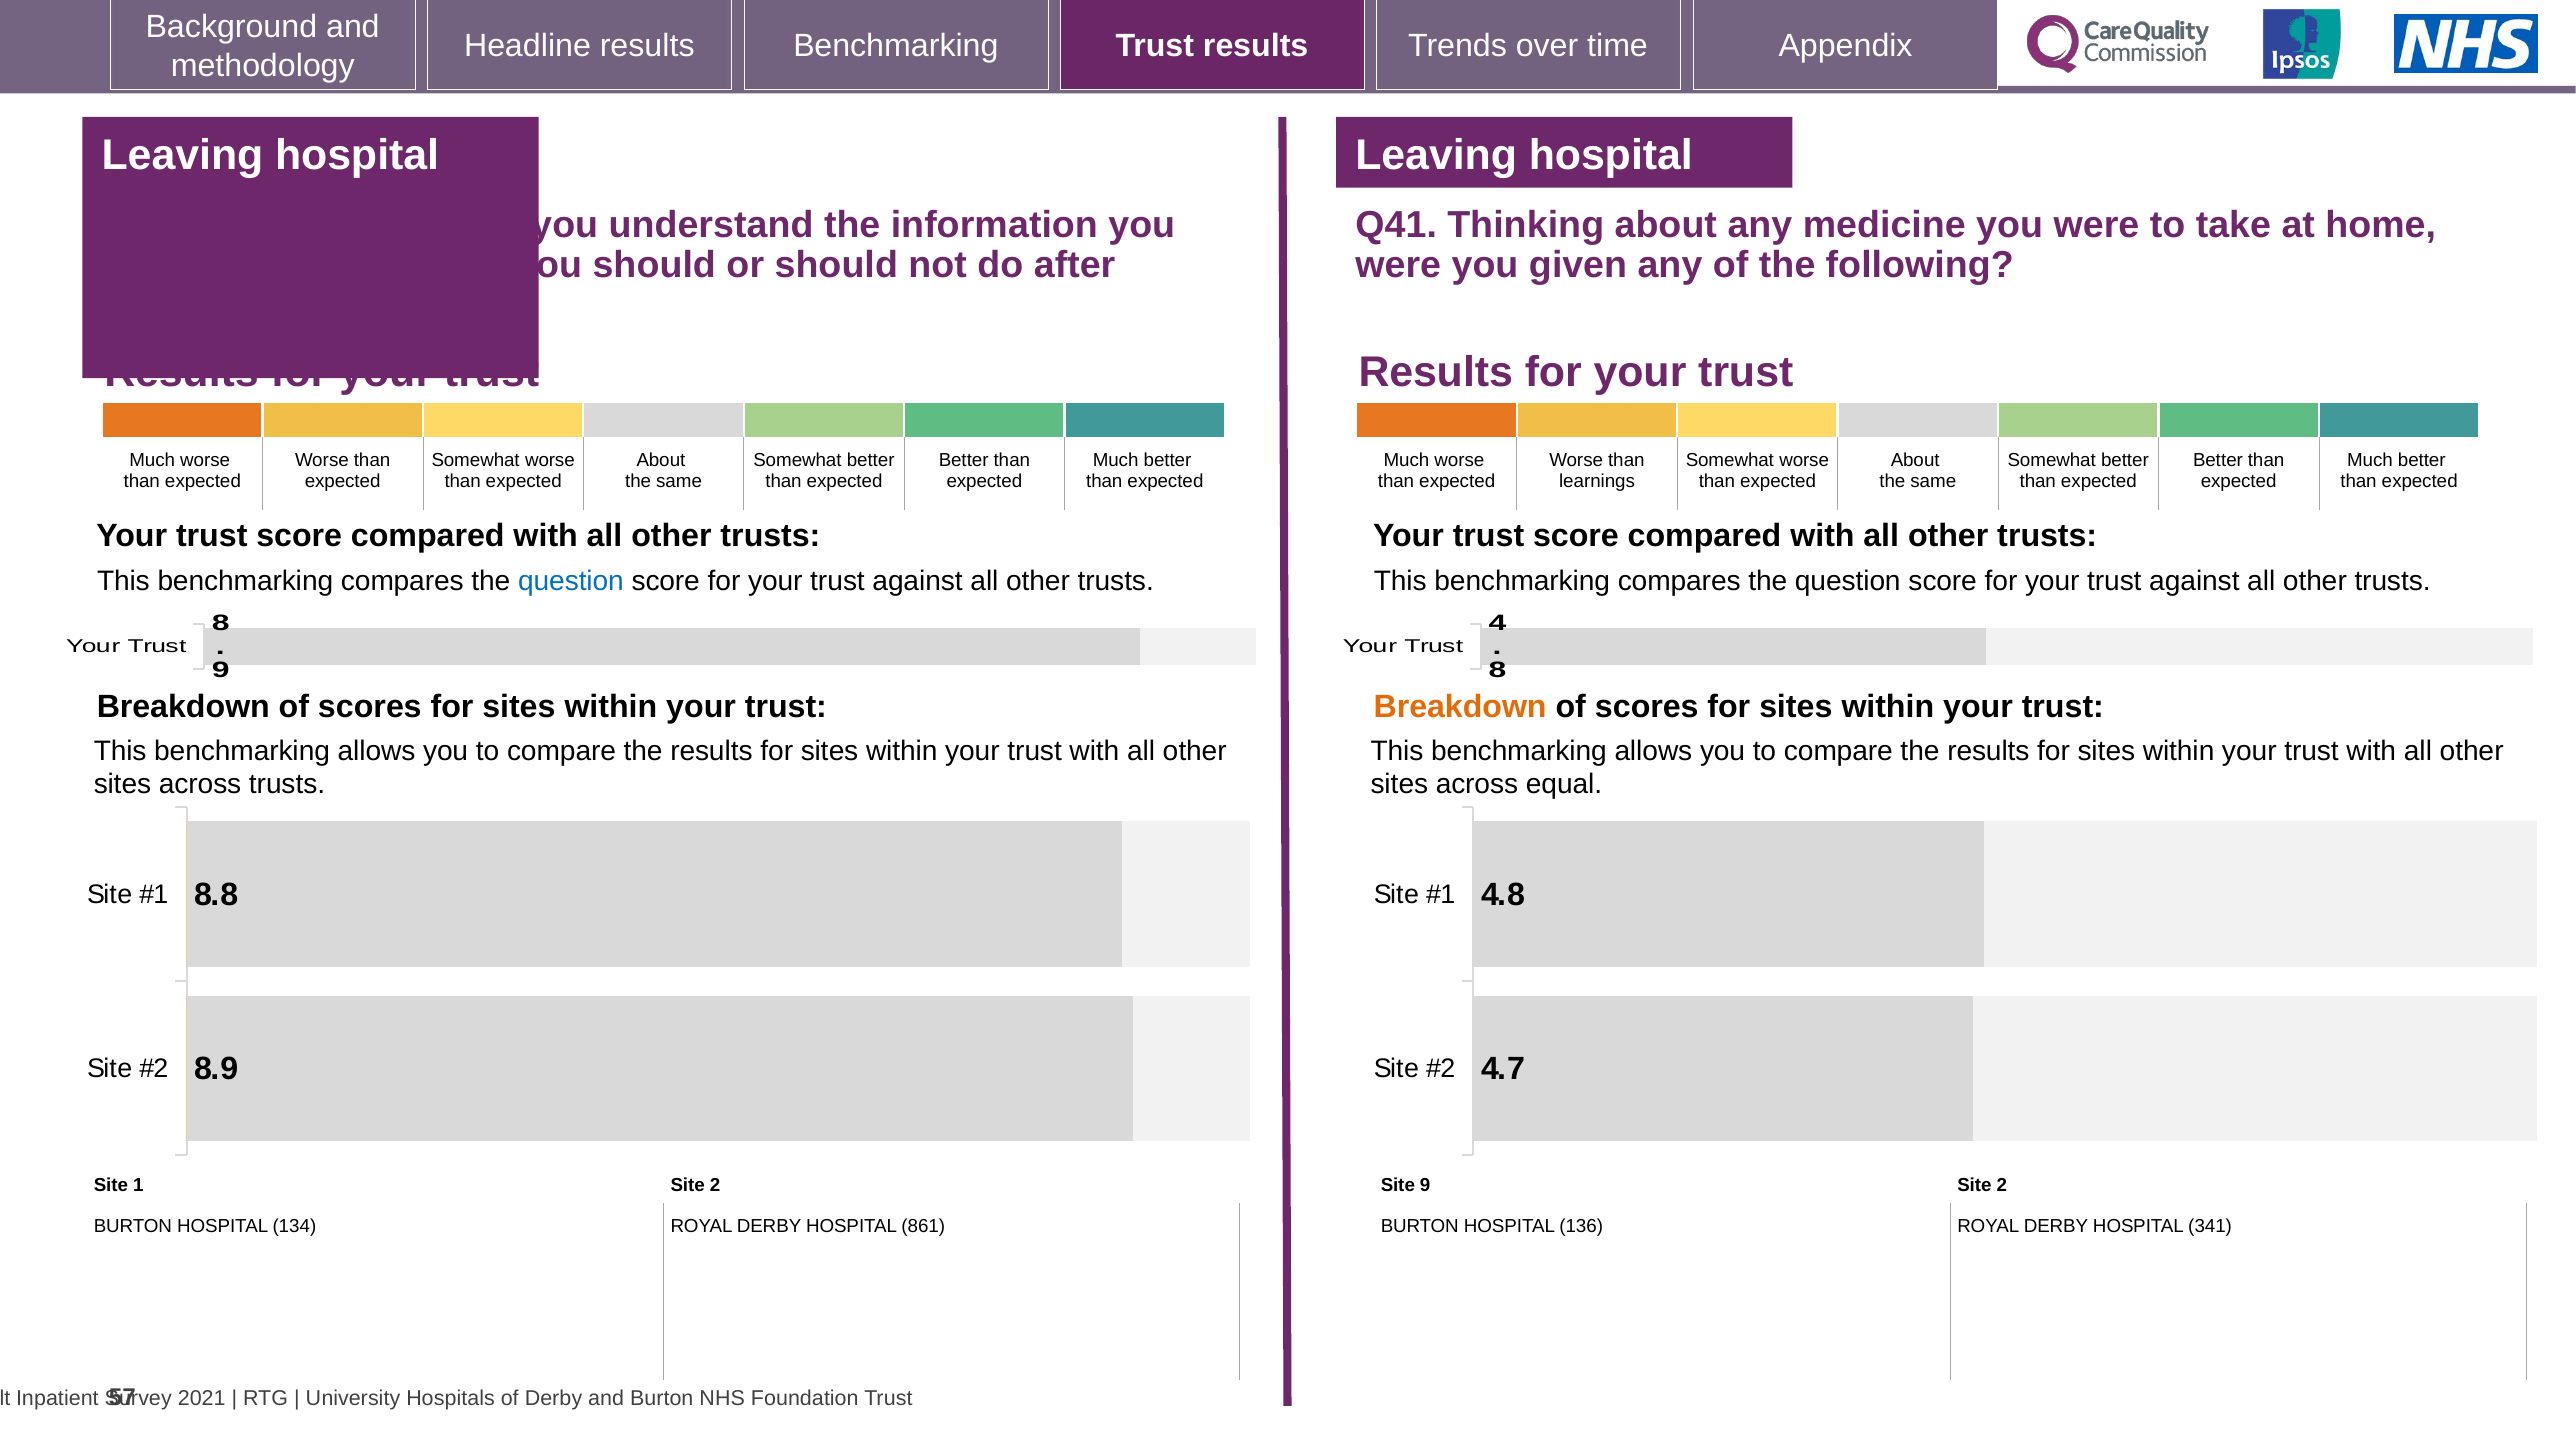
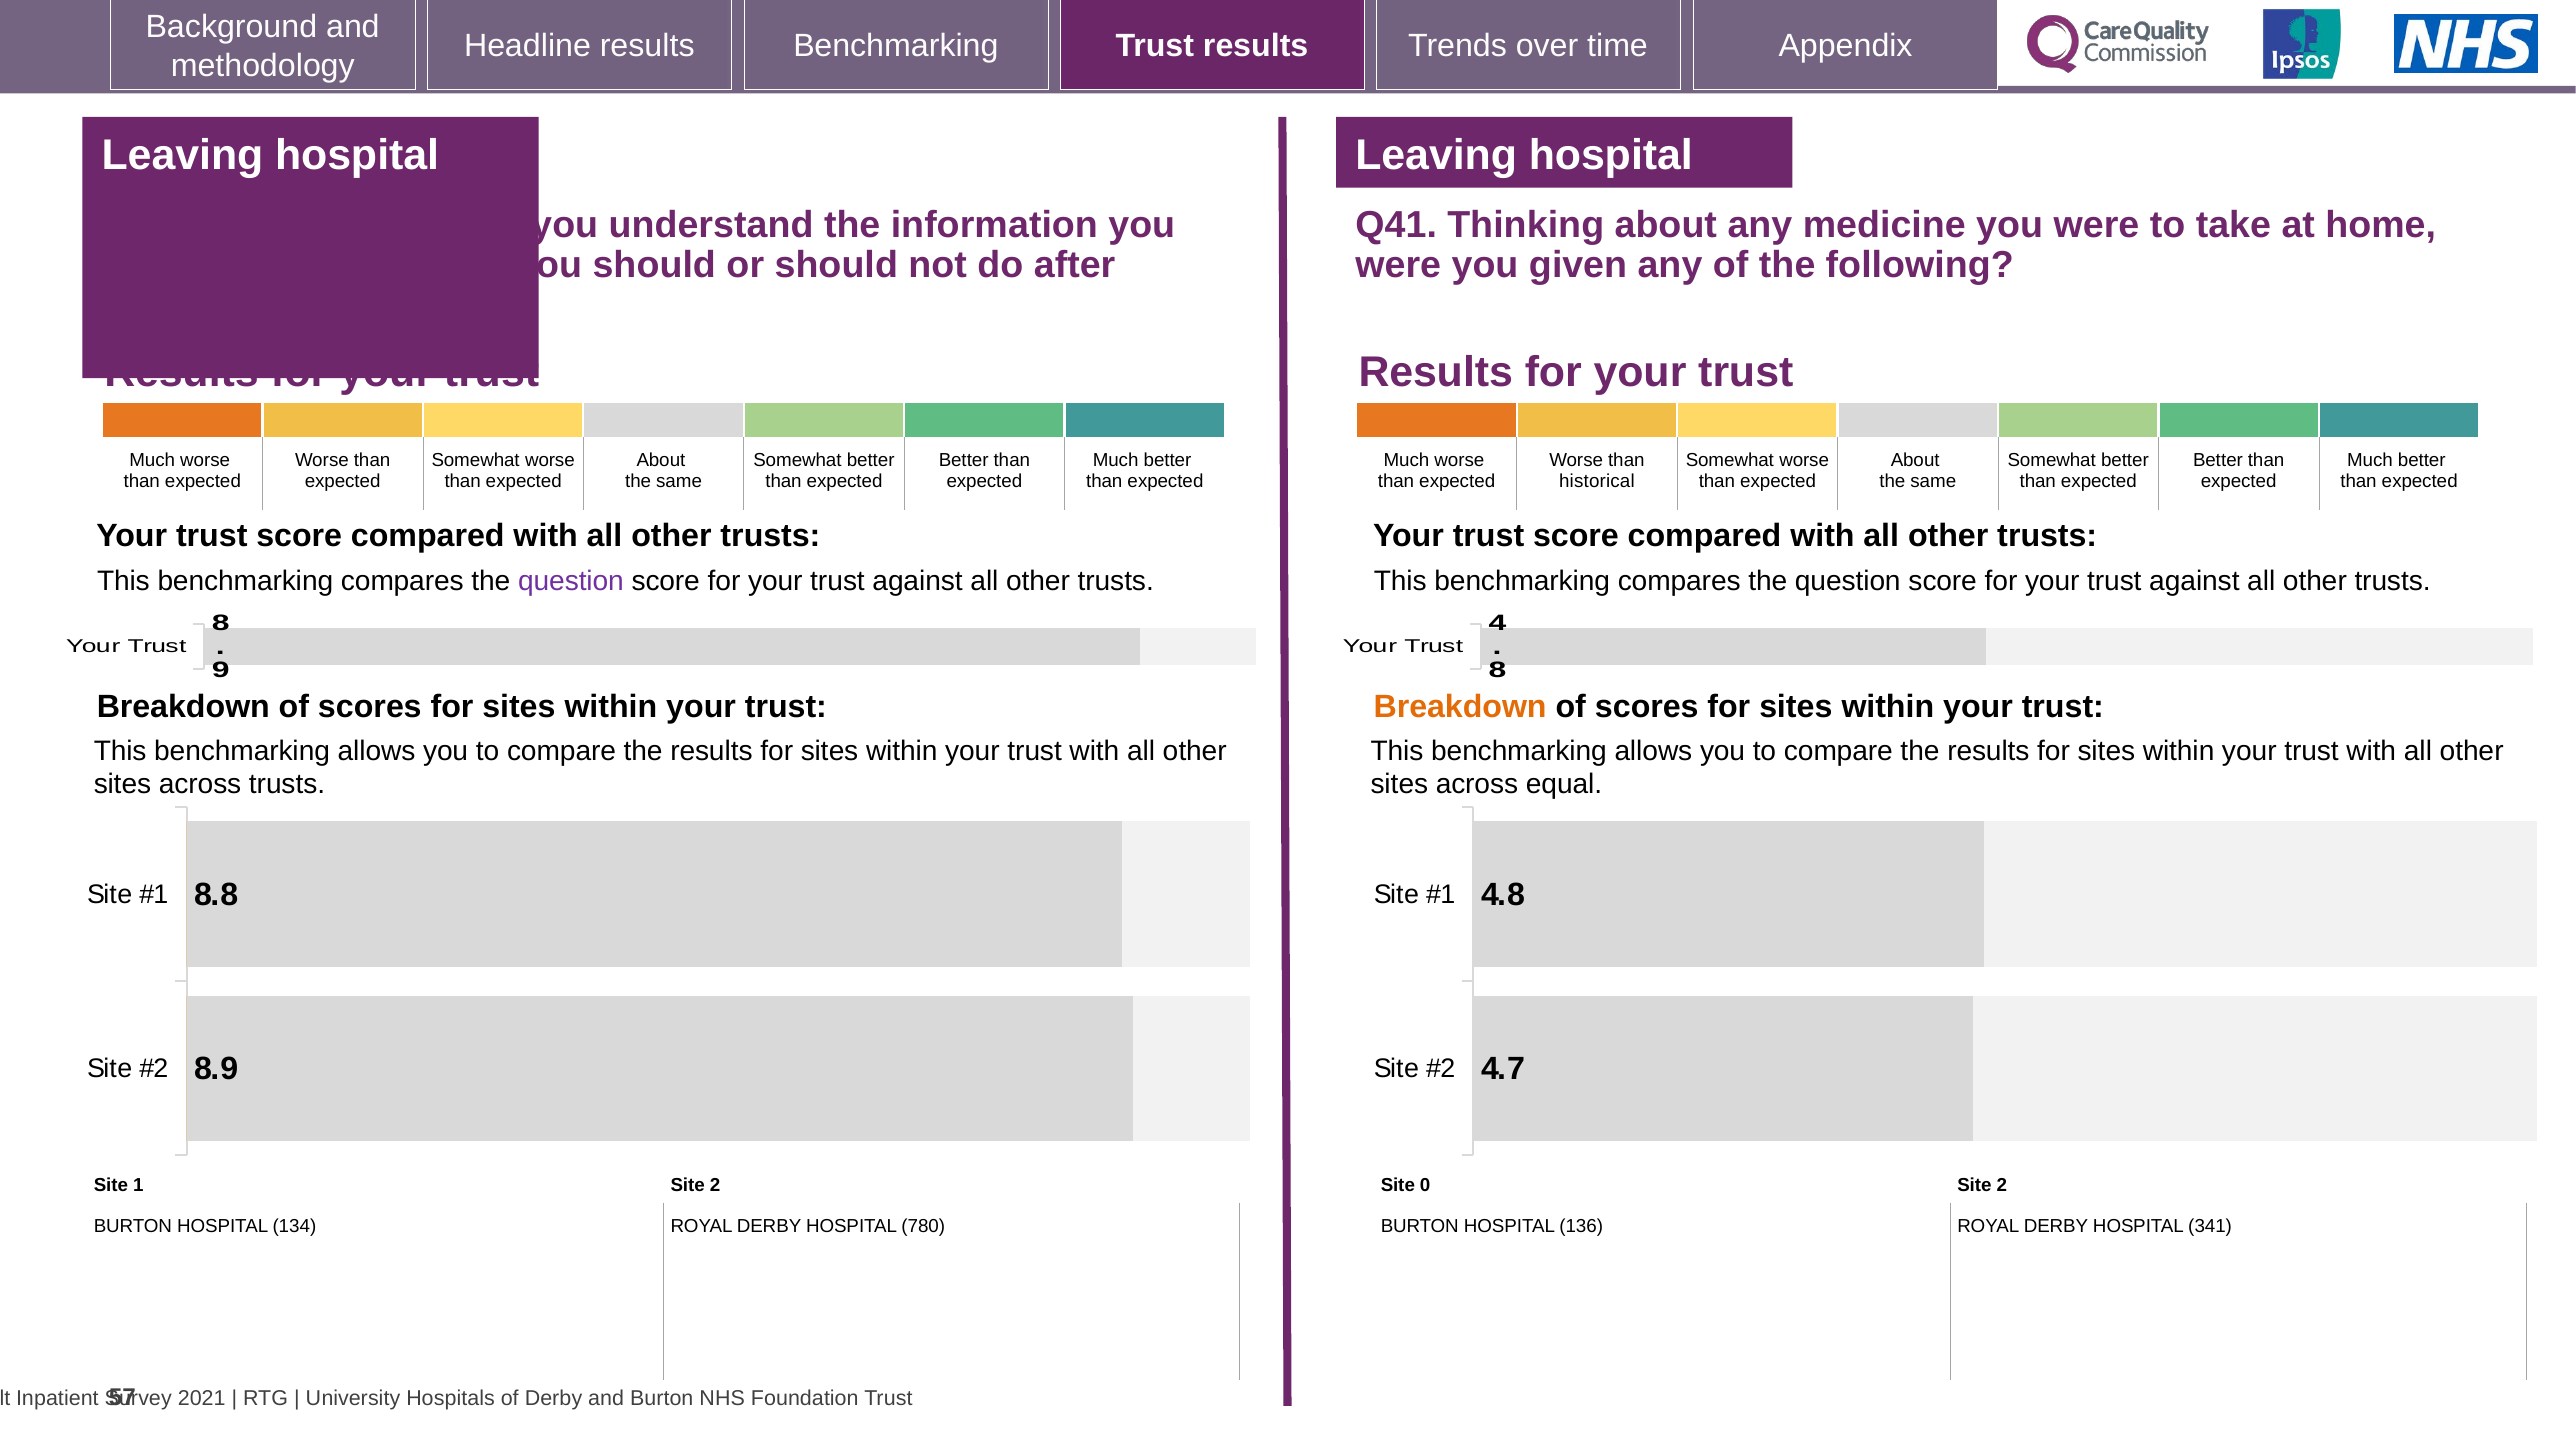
learnings: learnings -> historical (1597, 482)
question colour: blue -> purple (571, 581)
Site 9: 9 -> 0 (1425, 1185)
861: 861 -> 780 (923, 1227)
